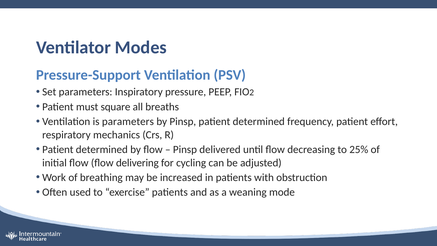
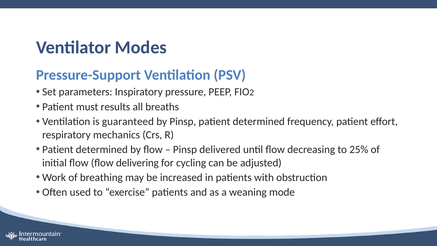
square: square -> results (115, 107)
is parameters: parameters -> guaranteed (128, 122)
